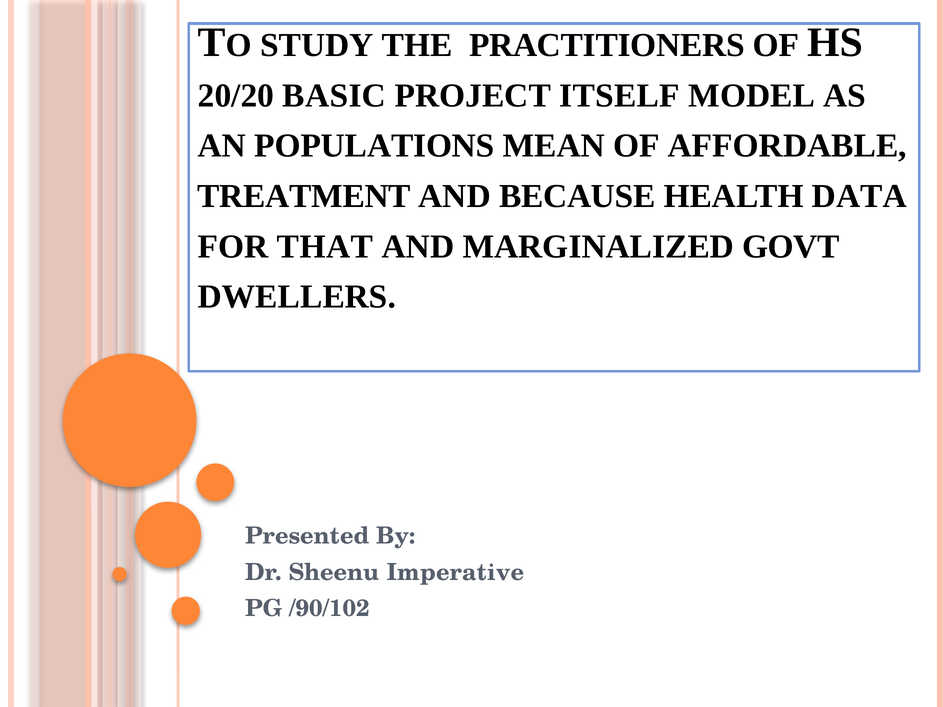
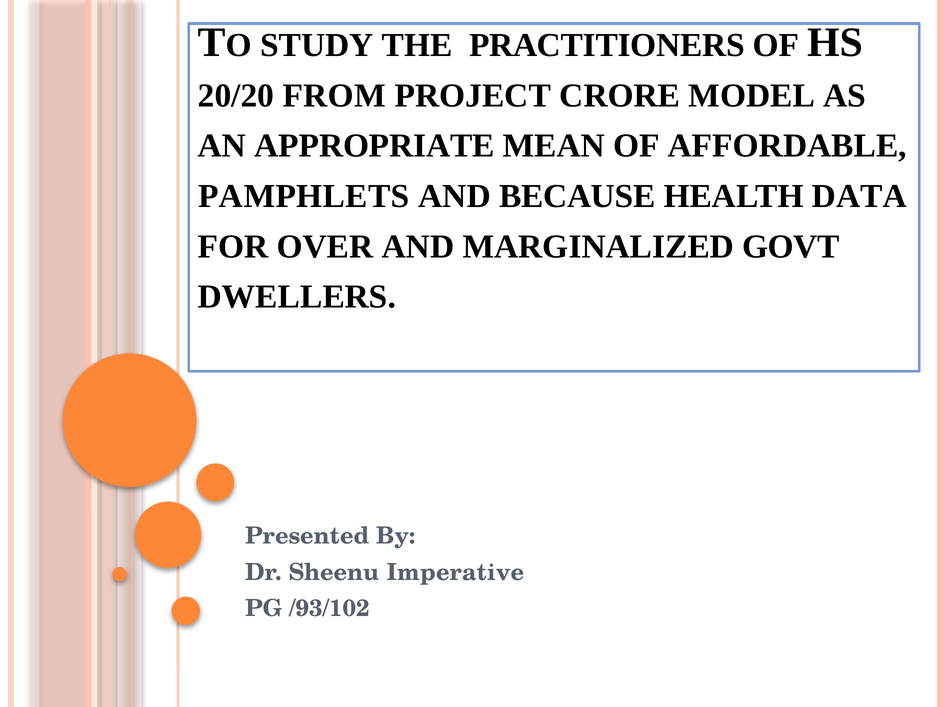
BASIC: BASIC -> FROM (334, 96)
ITSELF: ITSELF -> CRORE (620, 96)
POPULATIONS: POPULATIONS -> APPROPRIATE (375, 146)
TREATMENT: TREATMENT -> PAMPHLETS (304, 196)
THAT: THAT -> OVER (325, 247)
/90/102: /90/102 -> /93/102 (330, 609)
